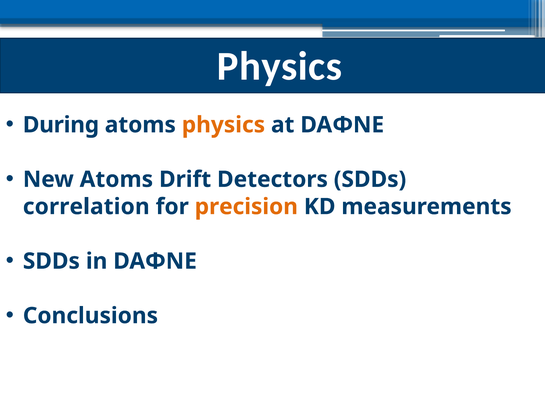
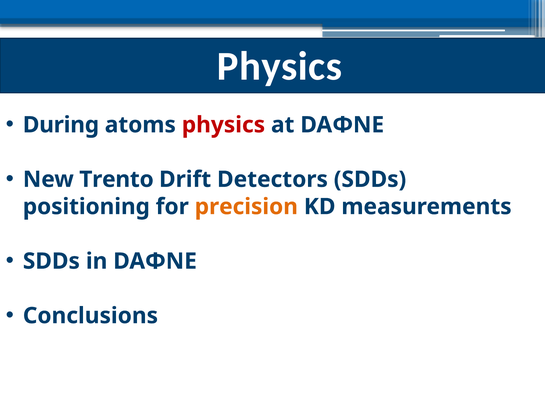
physics colour: orange -> red (223, 125)
New Atoms: Atoms -> Trento (117, 179)
correlation: correlation -> positioning (86, 207)
